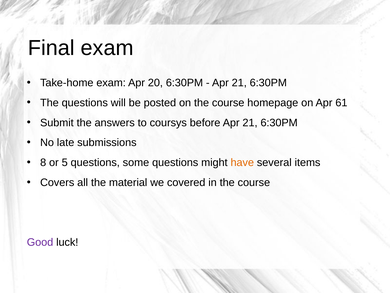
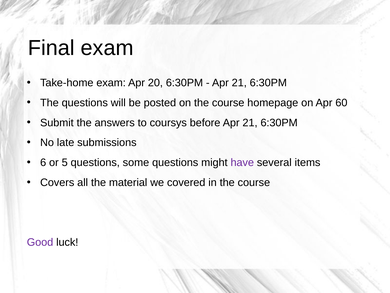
61: 61 -> 60 (341, 103)
8: 8 -> 6 (43, 162)
have colour: orange -> purple (242, 162)
